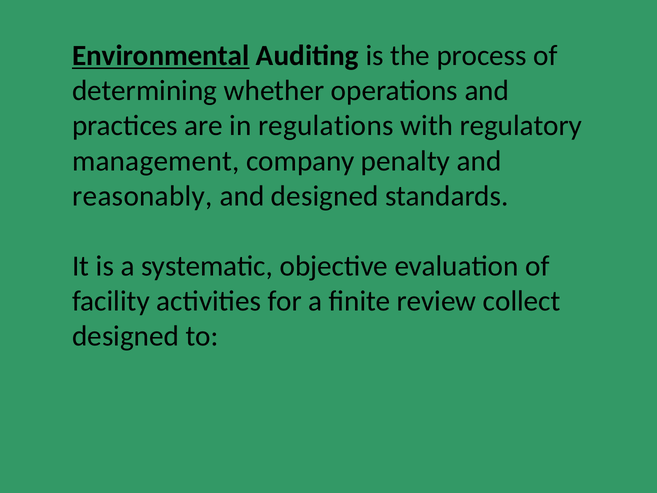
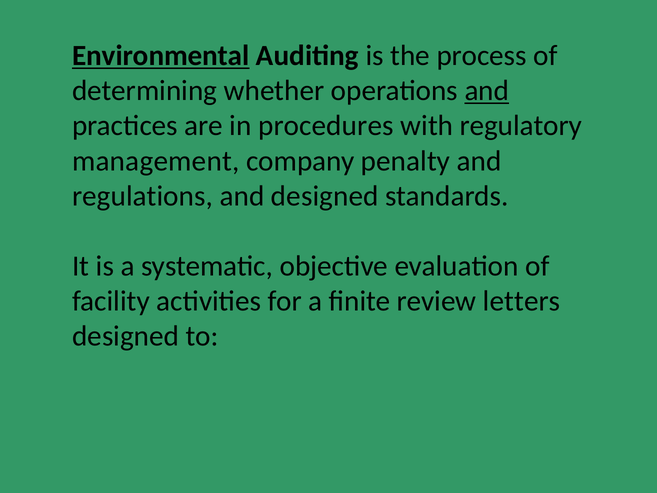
and underline: none -> present (487, 91)
regulations: regulations -> procedures (326, 126)
reasonably: reasonably -> regulations (143, 196)
collect: collect -> letters (522, 301)
